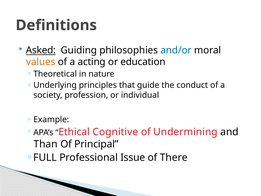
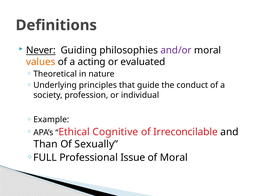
Asked: Asked -> Never (41, 50)
and/or colour: blue -> purple (176, 50)
education: education -> evaluated (143, 62)
Undermining: Undermining -> Irreconcilable (186, 132)
Principal: Principal -> Sexually (96, 144)
of There: There -> Moral (174, 157)
